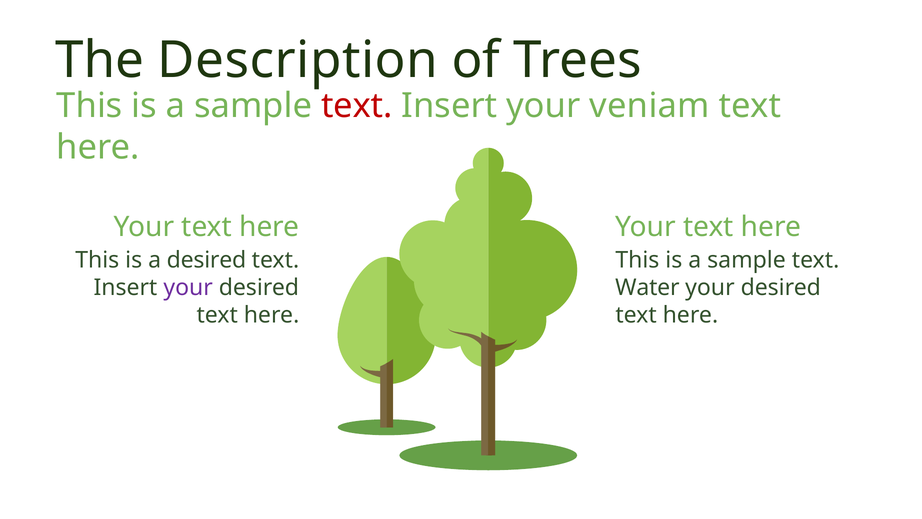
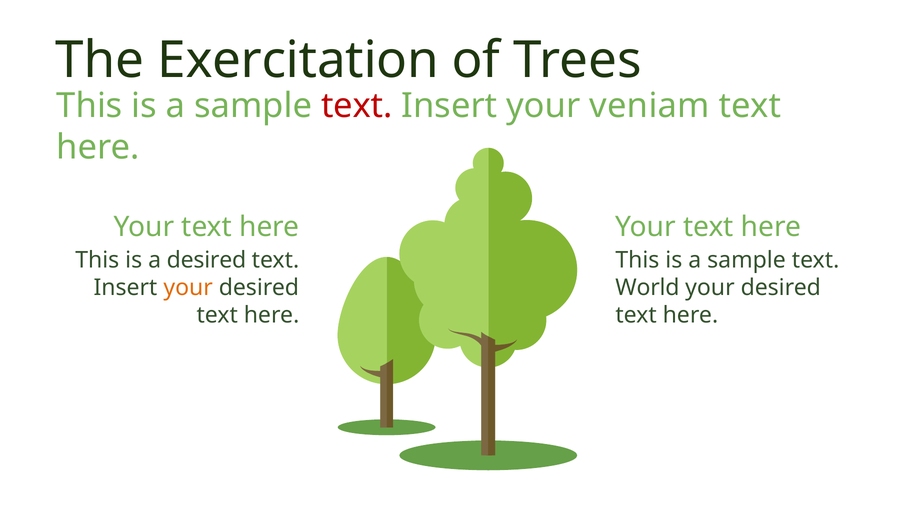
Description: Description -> Exercitation (298, 60)
your colour: purple -> orange (188, 287)
Water: Water -> World (647, 287)
